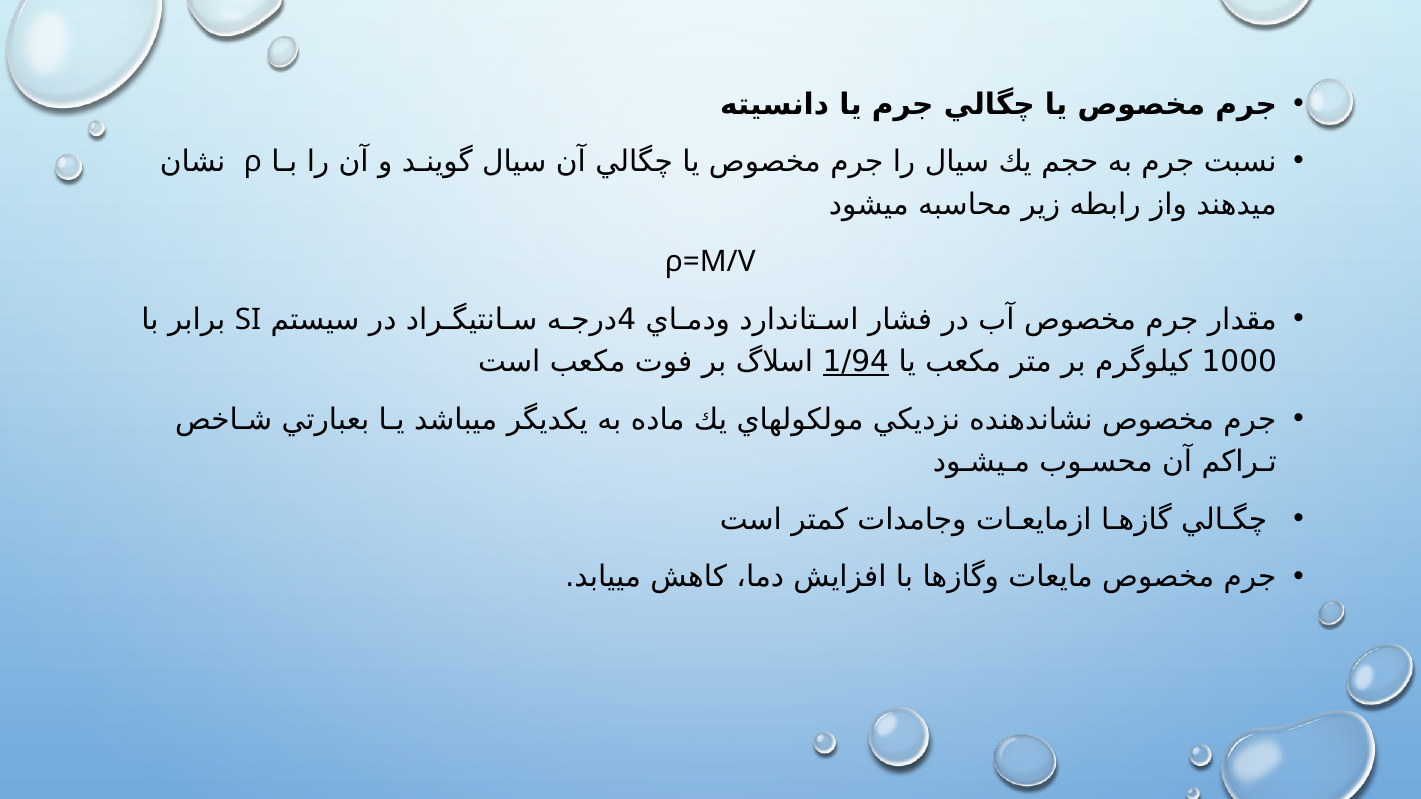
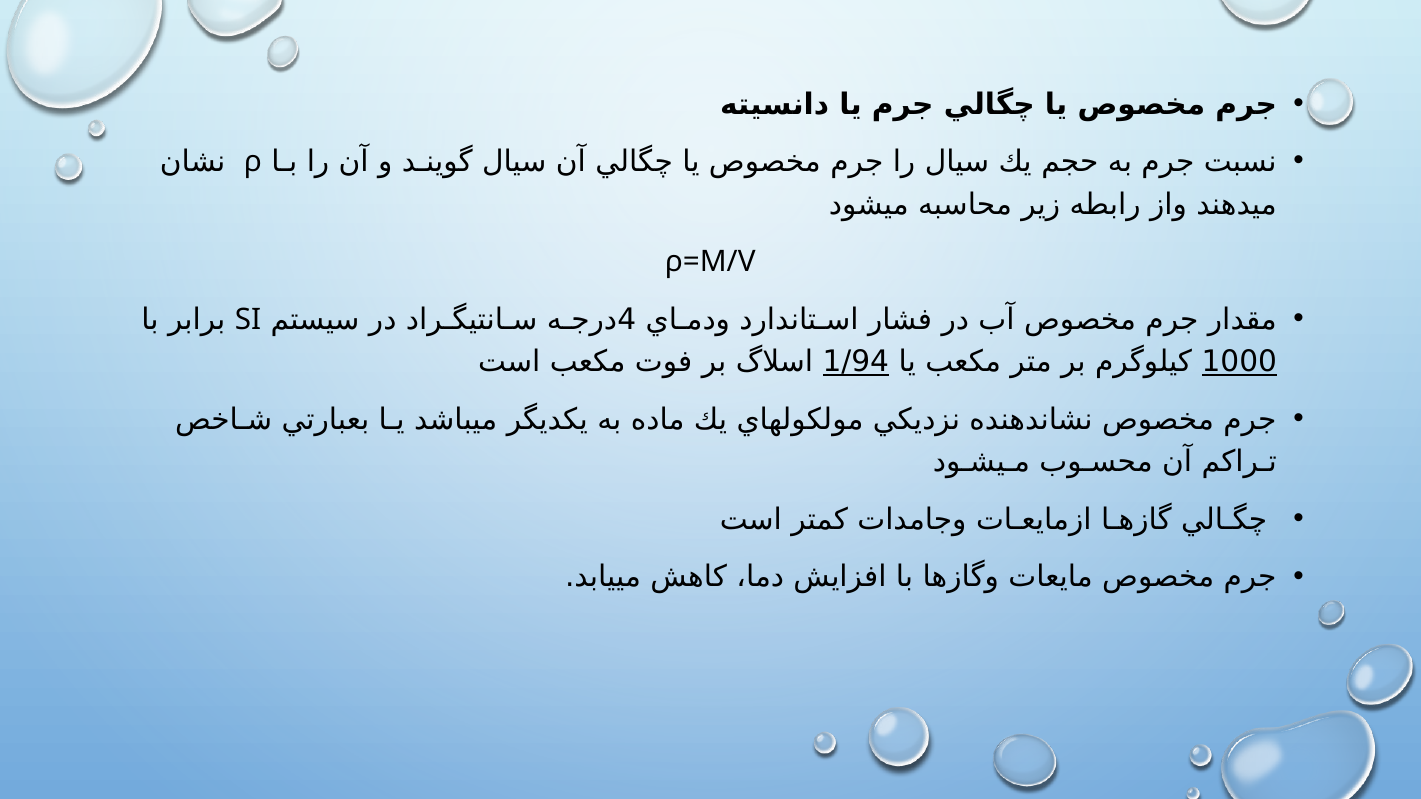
1000 underline: none -> present (1239, 362)
